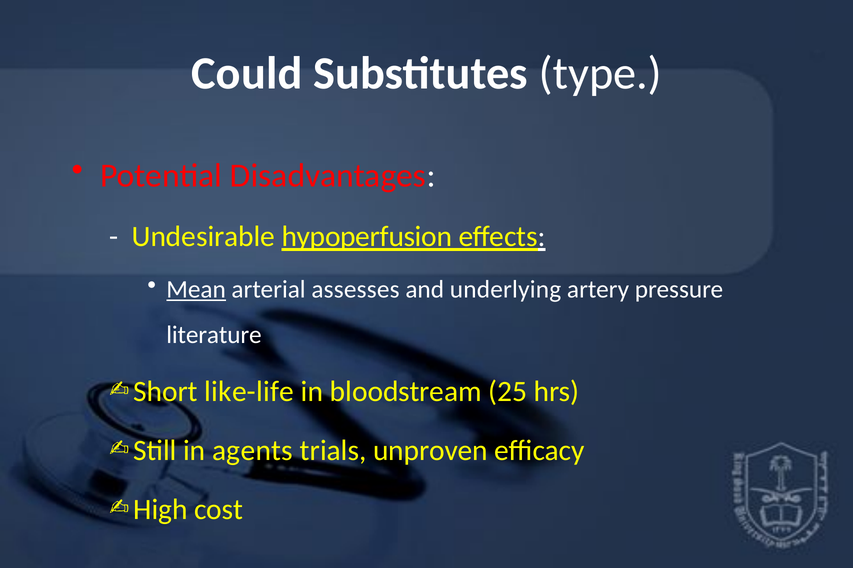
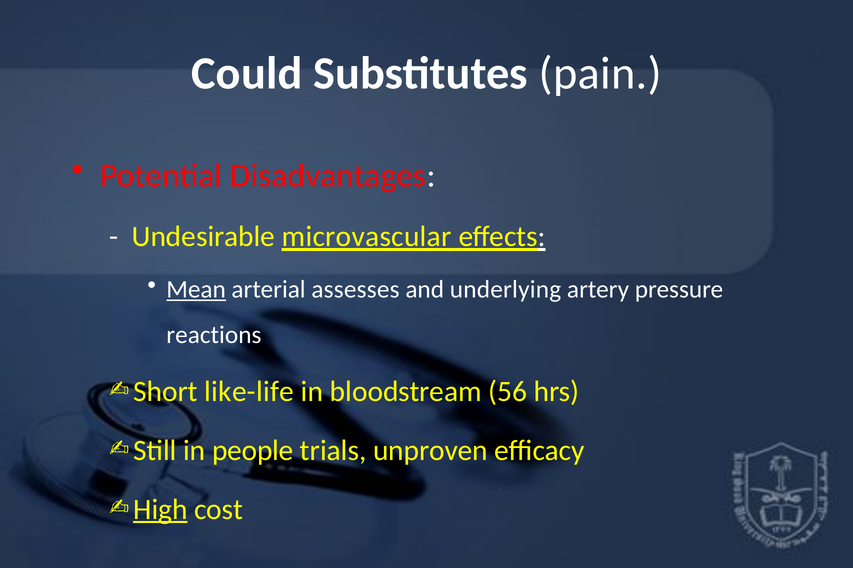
type: type -> pain (600, 73)
hypoperfusion: hypoperfusion -> microvascular (367, 237)
literature: literature -> reactions (214, 335)
25: 25 -> 56 (508, 392)
agents: agents -> people (253, 451)
High underline: none -> present (160, 510)
